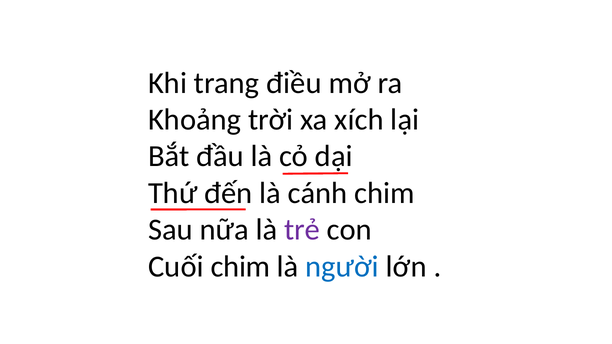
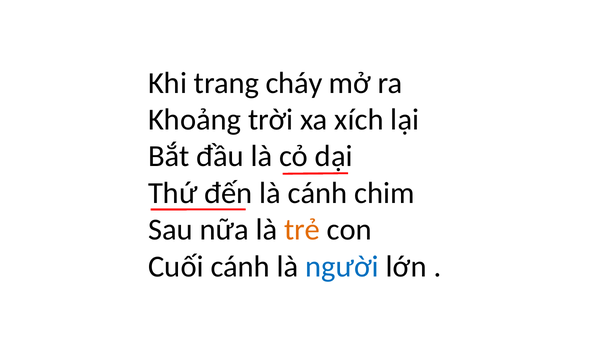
điều: điều -> cháy (294, 83)
trẻ colour: purple -> orange (302, 230)
Cuối chim: chim -> cánh (240, 267)
